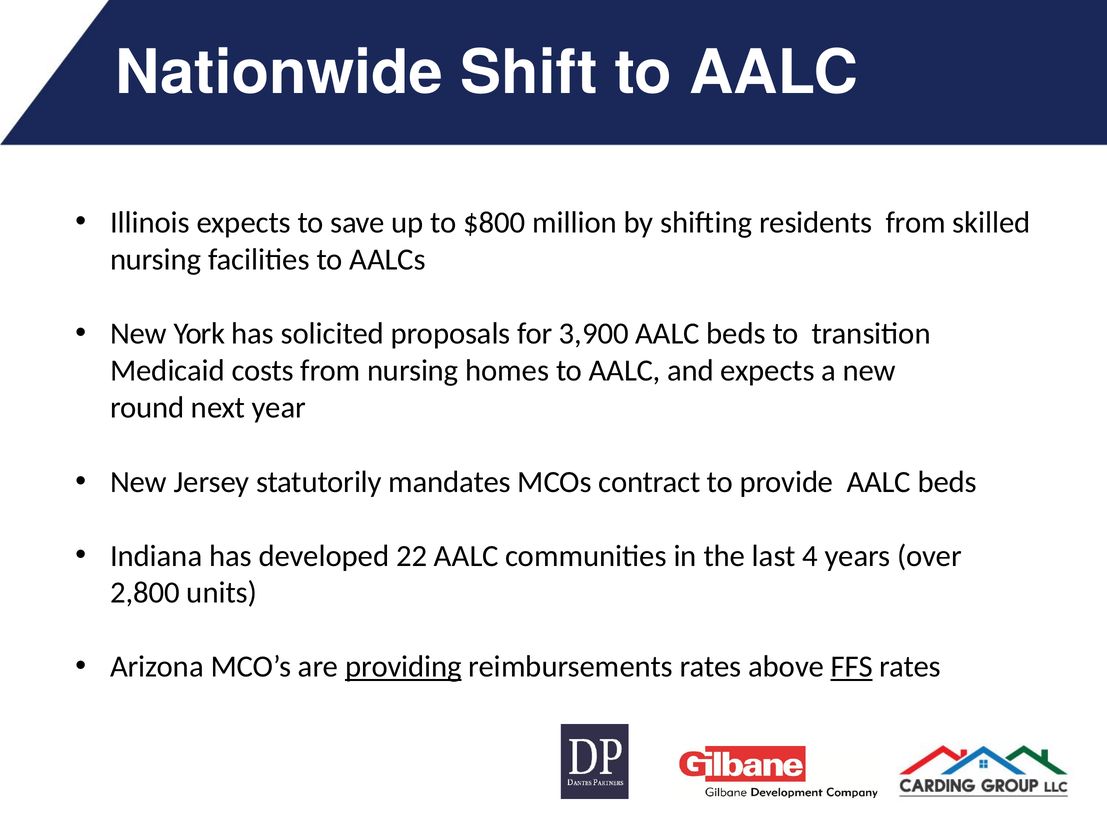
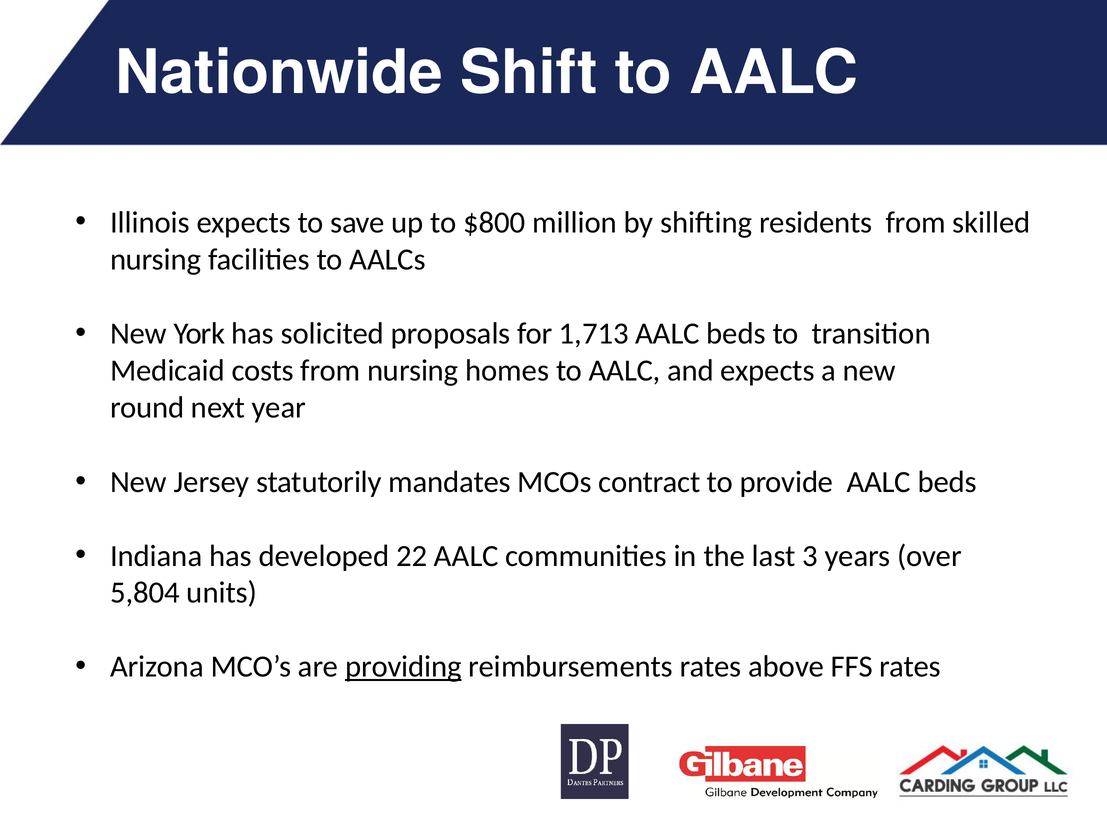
3,900: 3,900 -> 1,713 (594, 334)
4: 4 -> 3 (810, 556)
2,800: 2,800 -> 5,804 (145, 593)
FFS underline: present -> none (852, 667)
